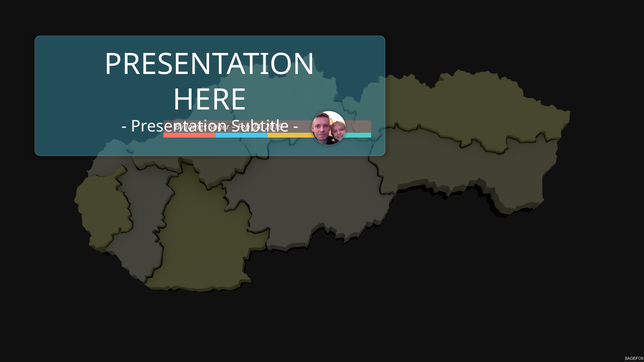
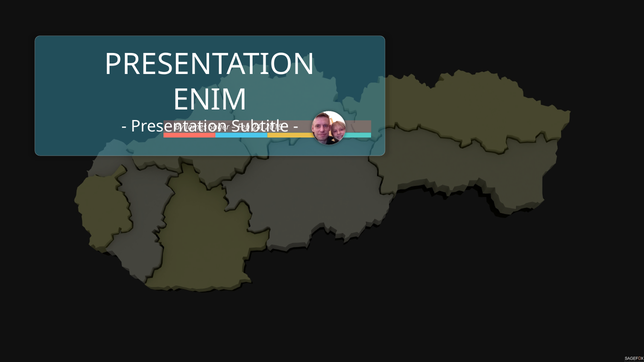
HERE: HERE -> ENIM (210, 100)
